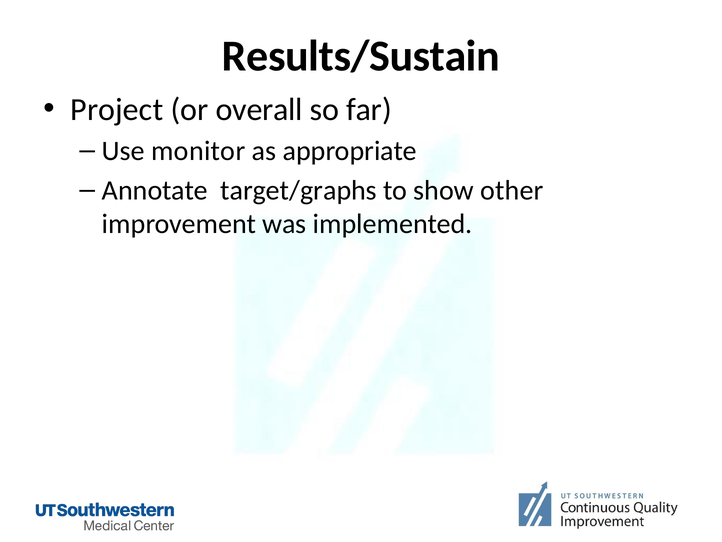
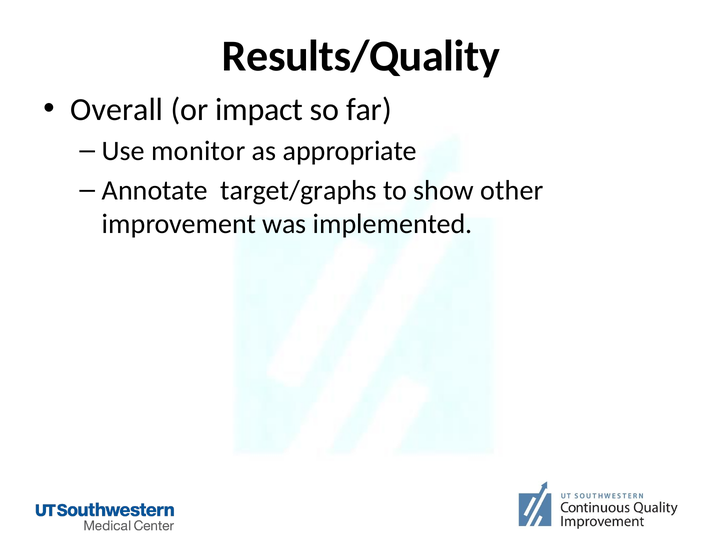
Results/Sustain: Results/Sustain -> Results/Quality (361, 56)
Project: Project -> Overall (117, 109)
overall: overall -> impact (259, 109)
